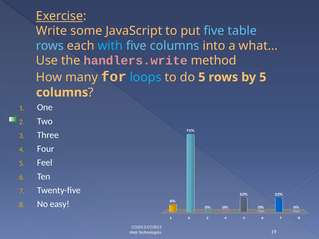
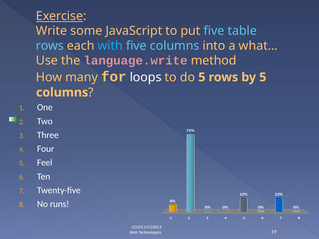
handlers.write: handlers.write -> language.write (136, 61)
loops colour: light blue -> white (146, 77)
easy: easy -> runs (60, 204)
